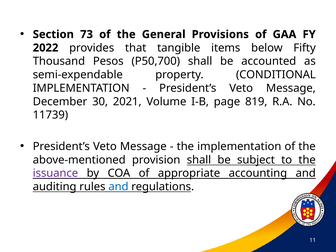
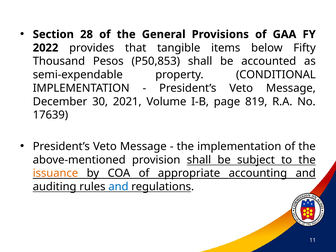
73: 73 -> 28 (87, 34)
P50,700: P50,700 -> P50,853 (156, 61)
11739: 11739 -> 17639 (50, 115)
issuance colour: purple -> orange (55, 173)
